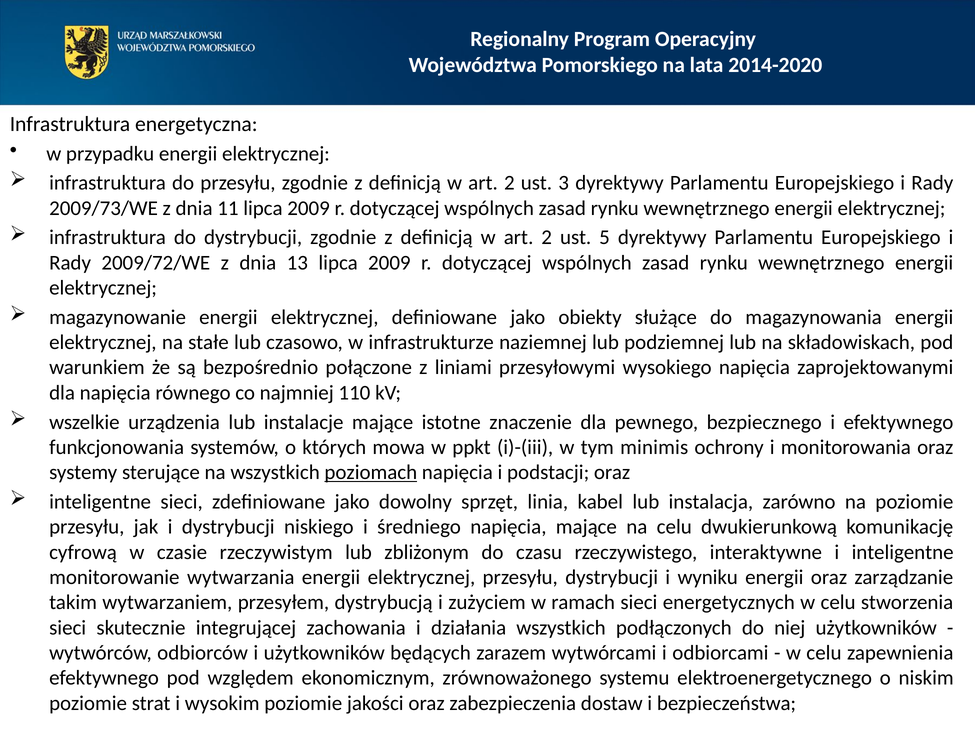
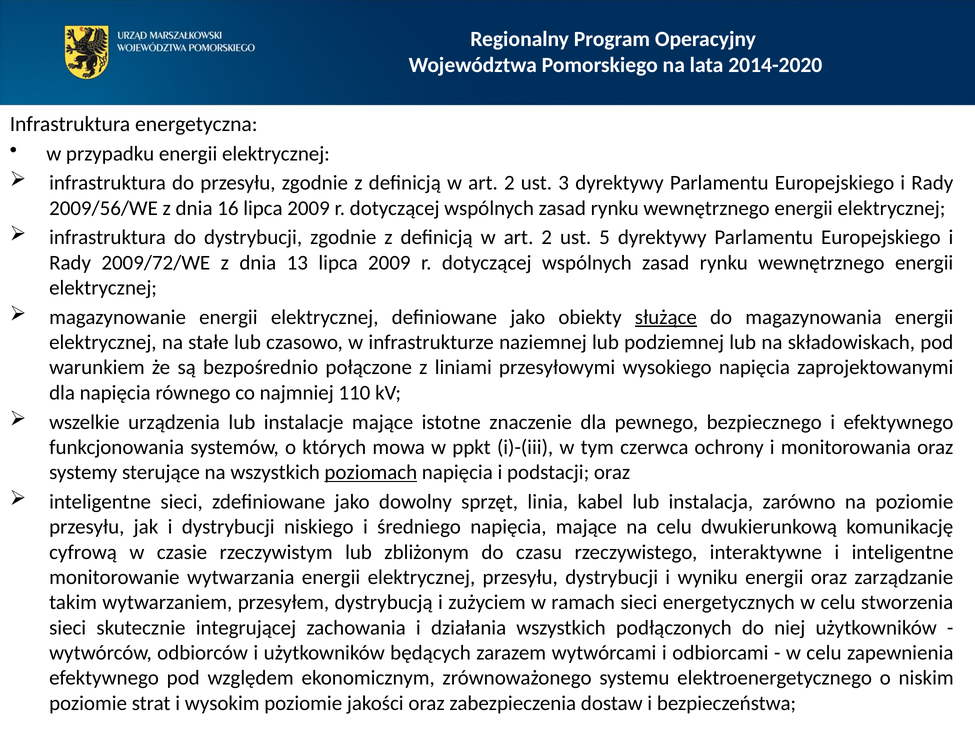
2009/73/WE: 2009/73/WE -> 2009/56/WE (104, 208)
11: 11 -> 16 (228, 208)
służące underline: none -> present (666, 317)
minimis: minimis -> czerwca (654, 447)
